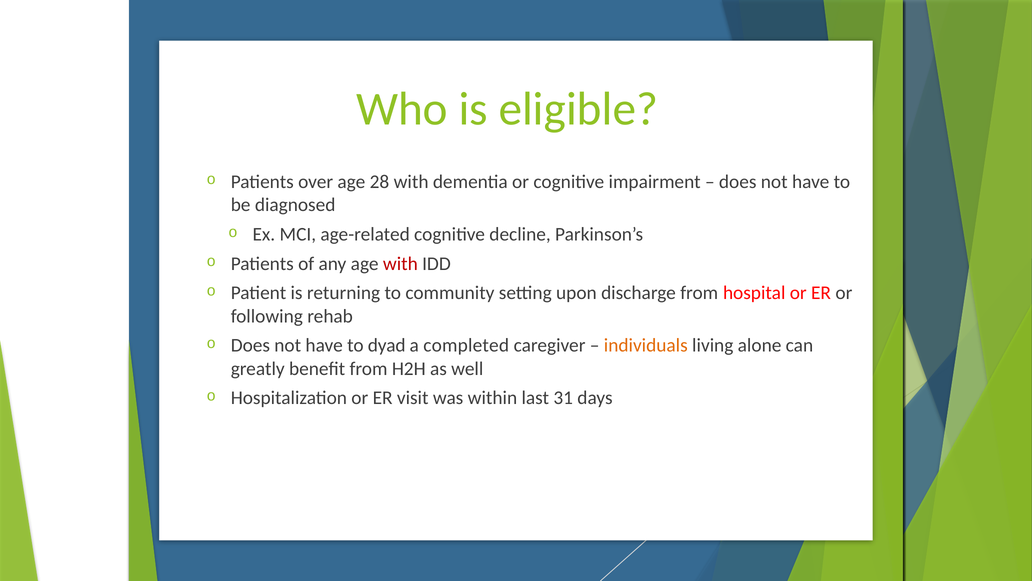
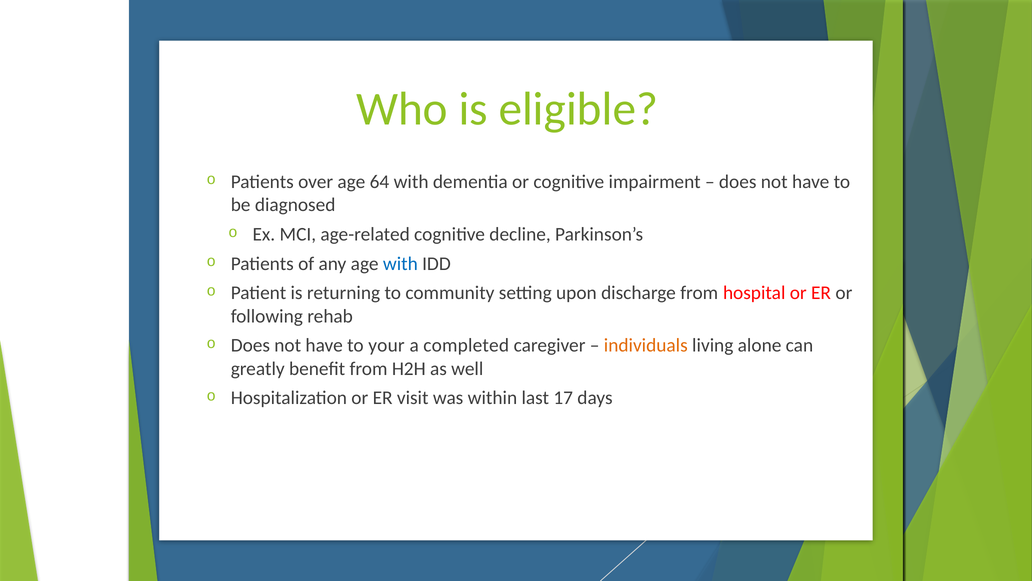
28: 28 -> 64 (379, 182)
with colour: red -> blue (400, 263)
dyad: dyad -> your (387, 345)
31: 31 -> 17 (563, 398)
